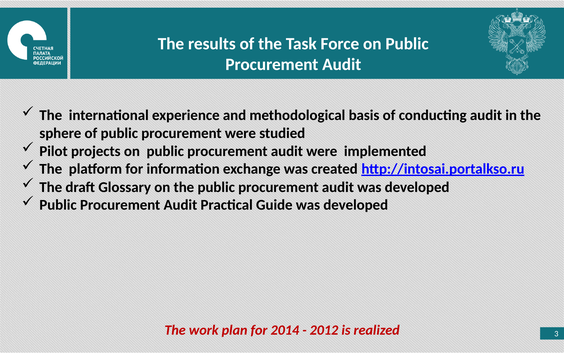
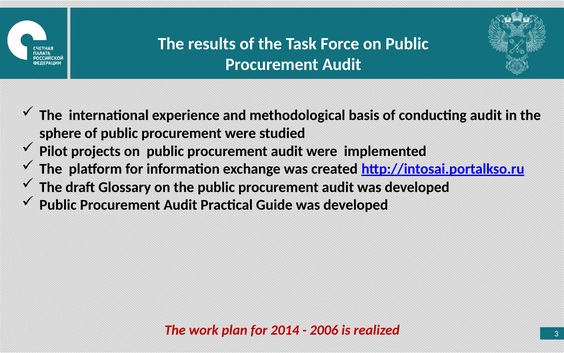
2012: 2012 -> 2006 (324, 330)
